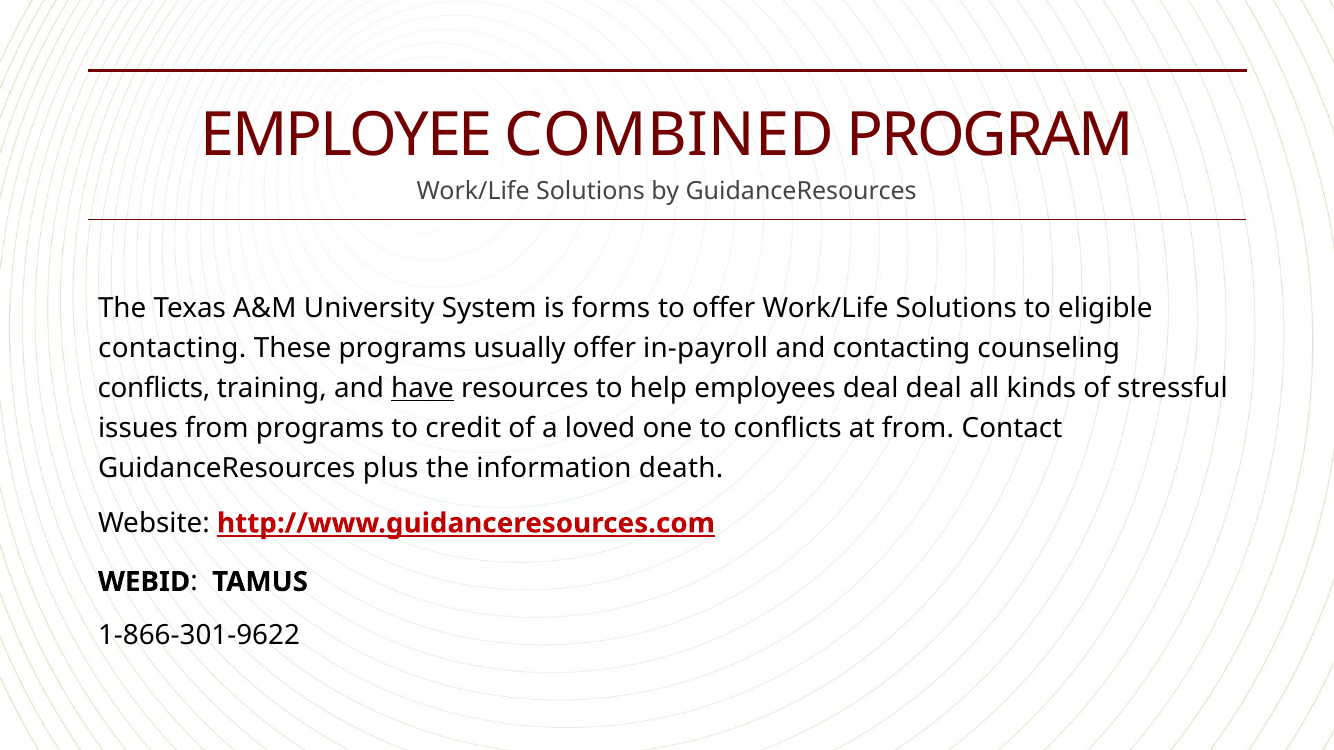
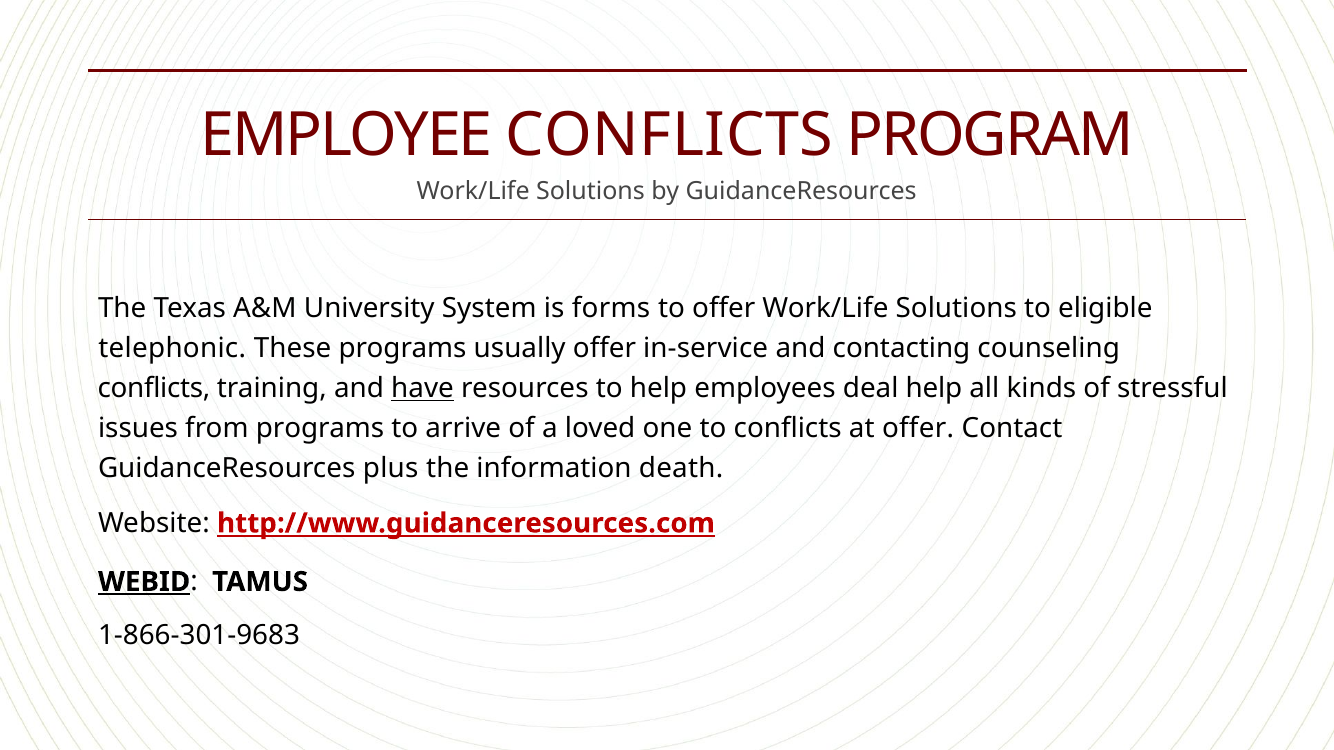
EMPLOYEE COMBINED: COMBINED -> CONFLICTS (669, 136)
contacting: contacting -> telephonic (172, 349)
in-payroll: in-payroll -> in-service (706, 349)
deal deal: deal -> help (934, 389)
credit: credit -> arrive (463, 429)
at from: from -> offer (918, 429)
WEBID underline: none -> present (144, 582)
1-866-301-9622: 1-866-301-9622 -> 1-866-301-9683 (199, 636)
